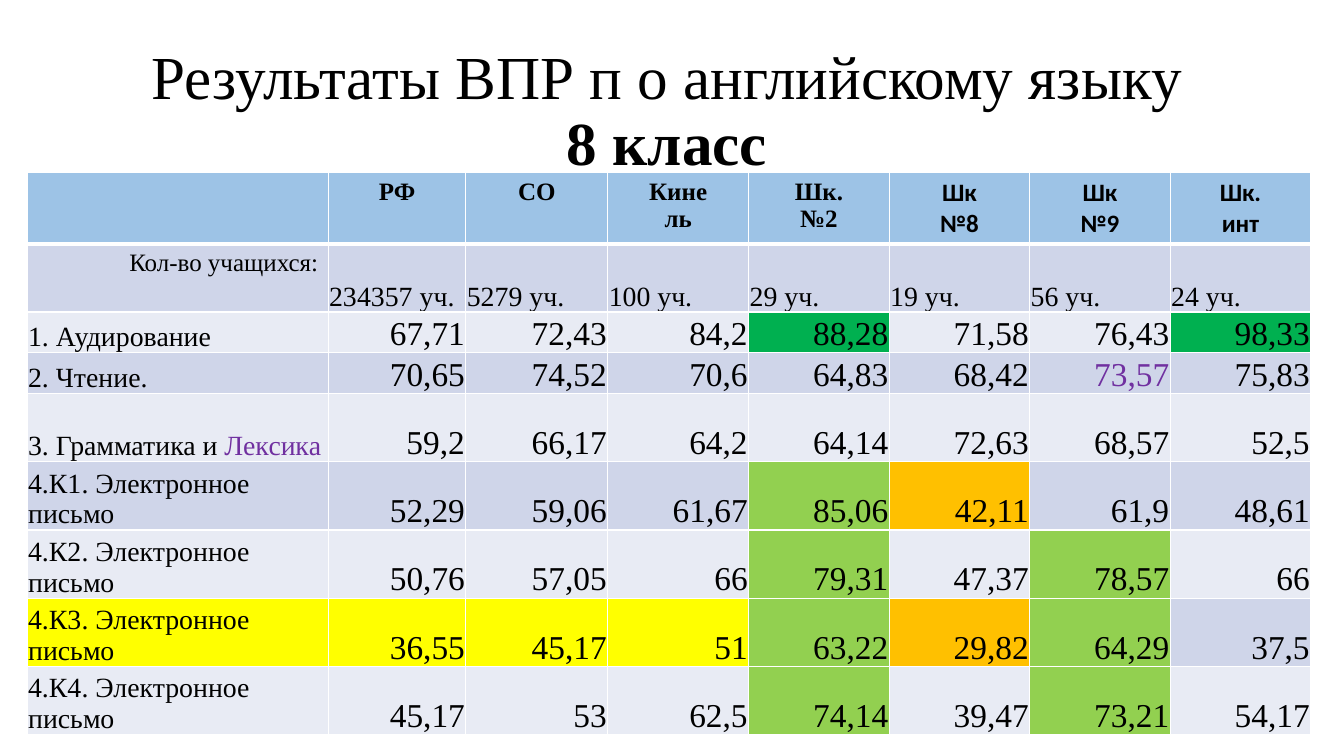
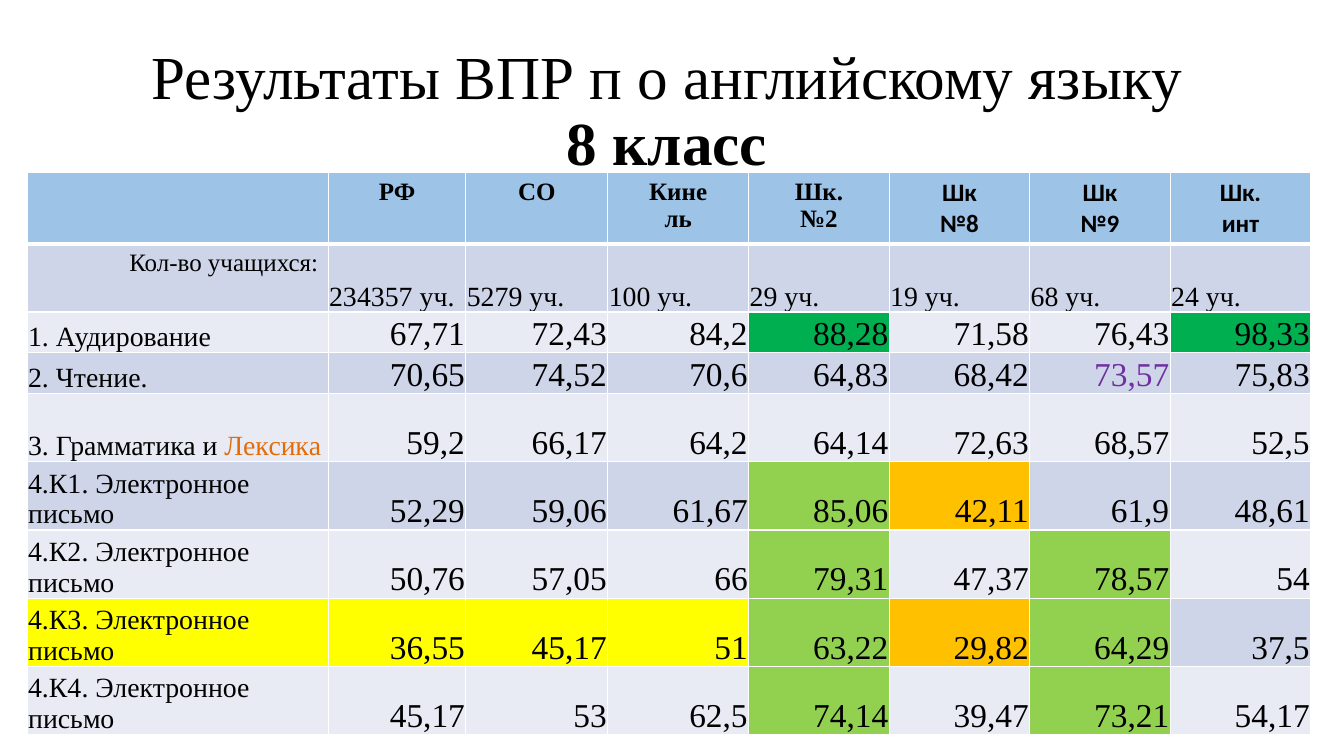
56: 56 -> 68 (1045, 297)
Лексика colour: purple -> orange (273, 447)
78,57 66: 66 -> 54 (1293, 580)
